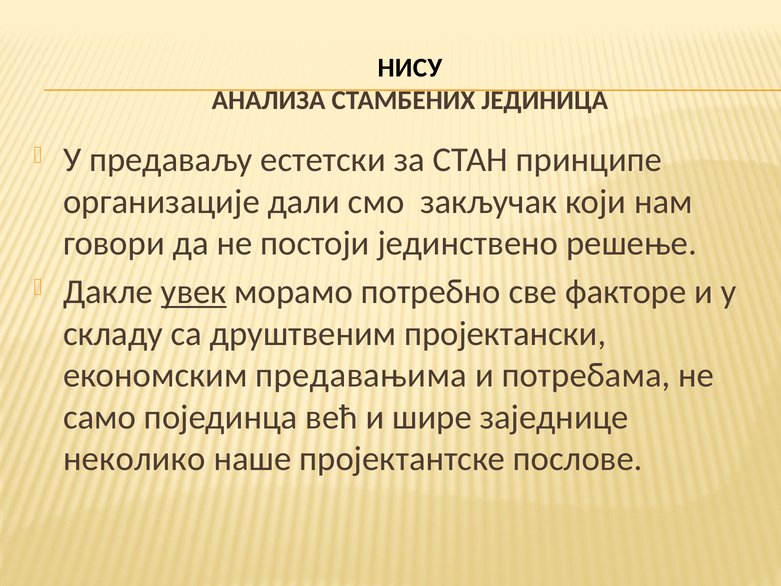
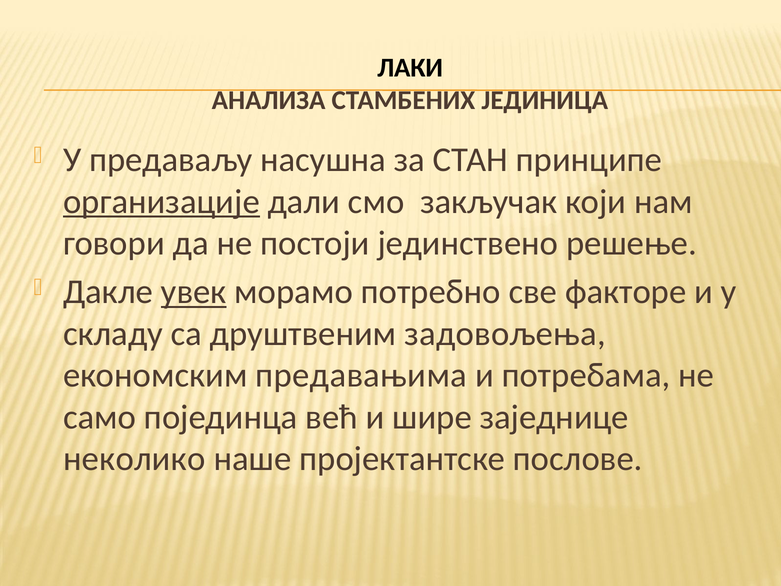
НИСУ: НИСУ -> ЛАКИ (410, 68)
естетски: естетски -> насушна (323, 160)
организације underline: none -> present (161, 202)
пројектански: пројектански -> задовољења (505, 334)
